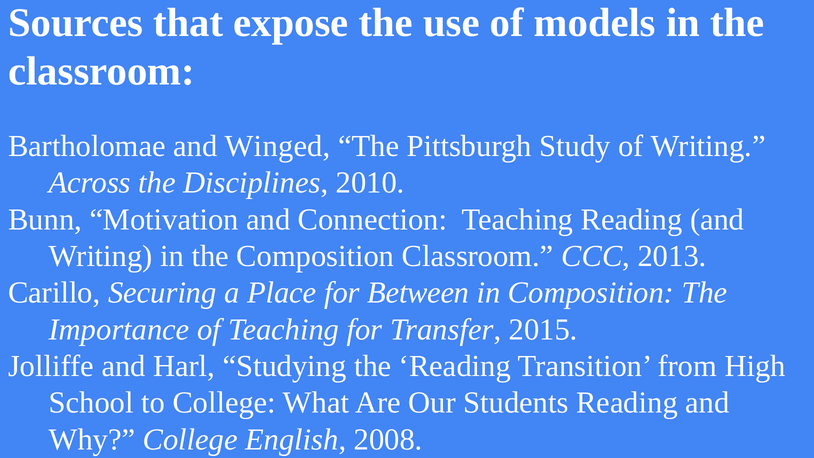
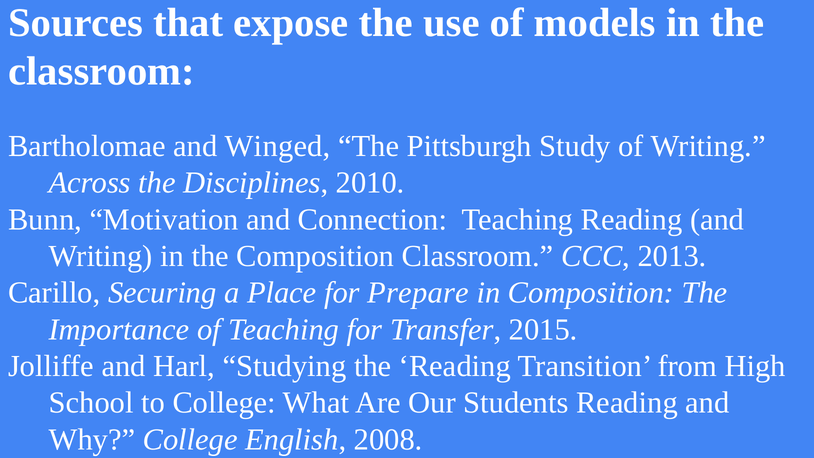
Between: Between -> Prepare (418, 293)
